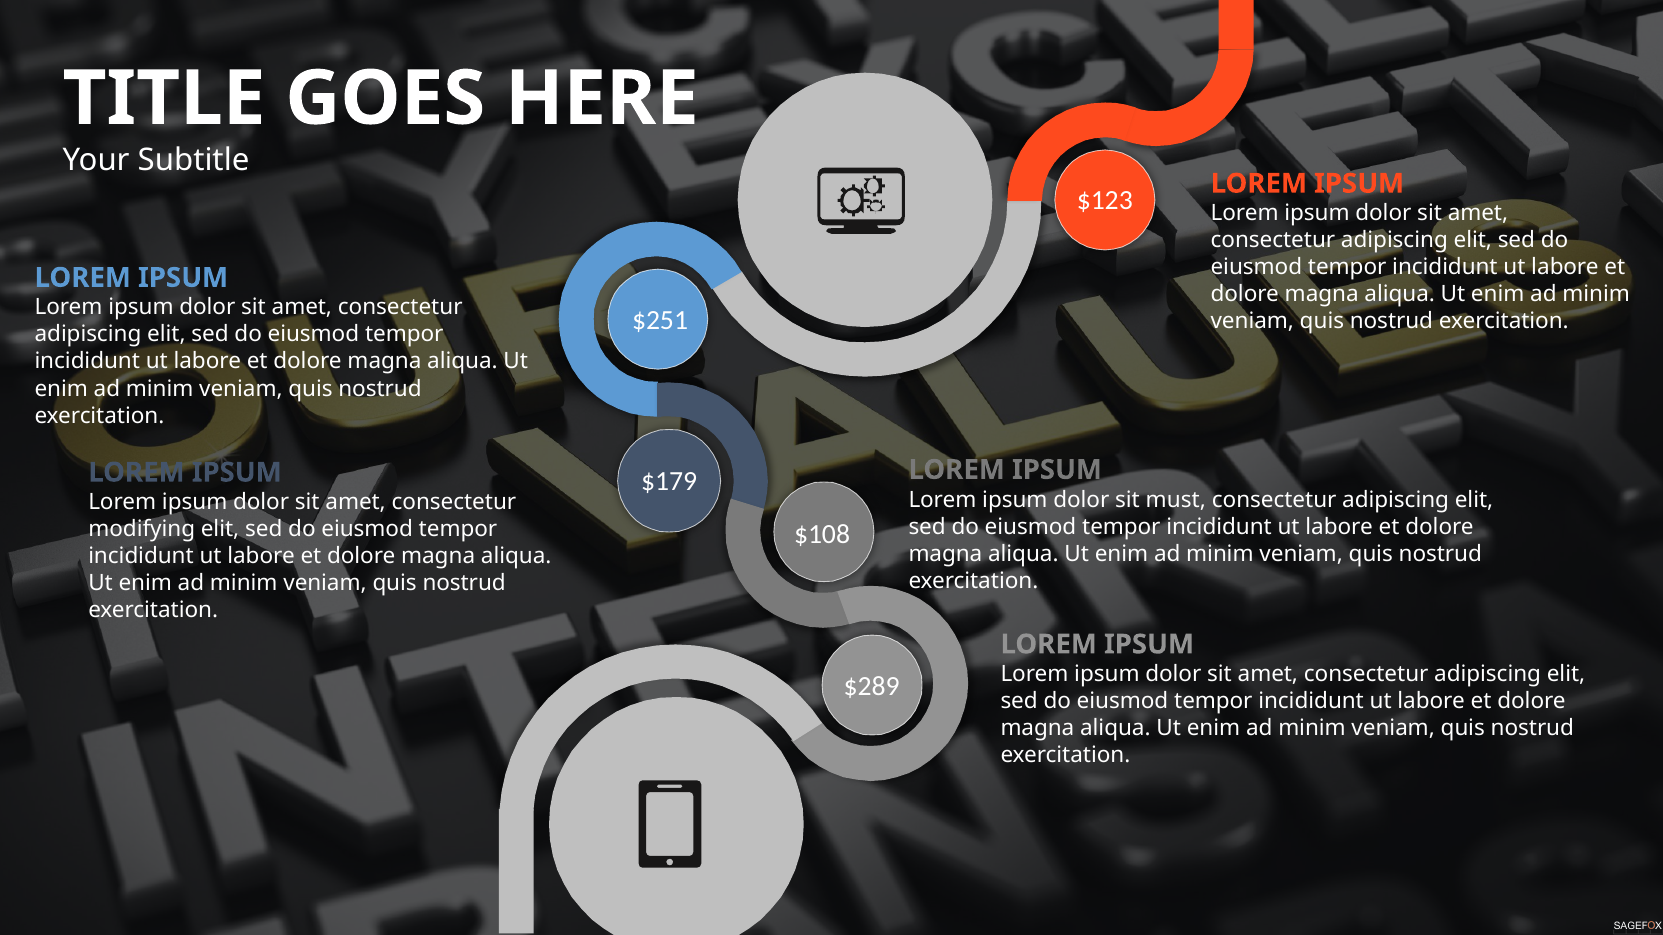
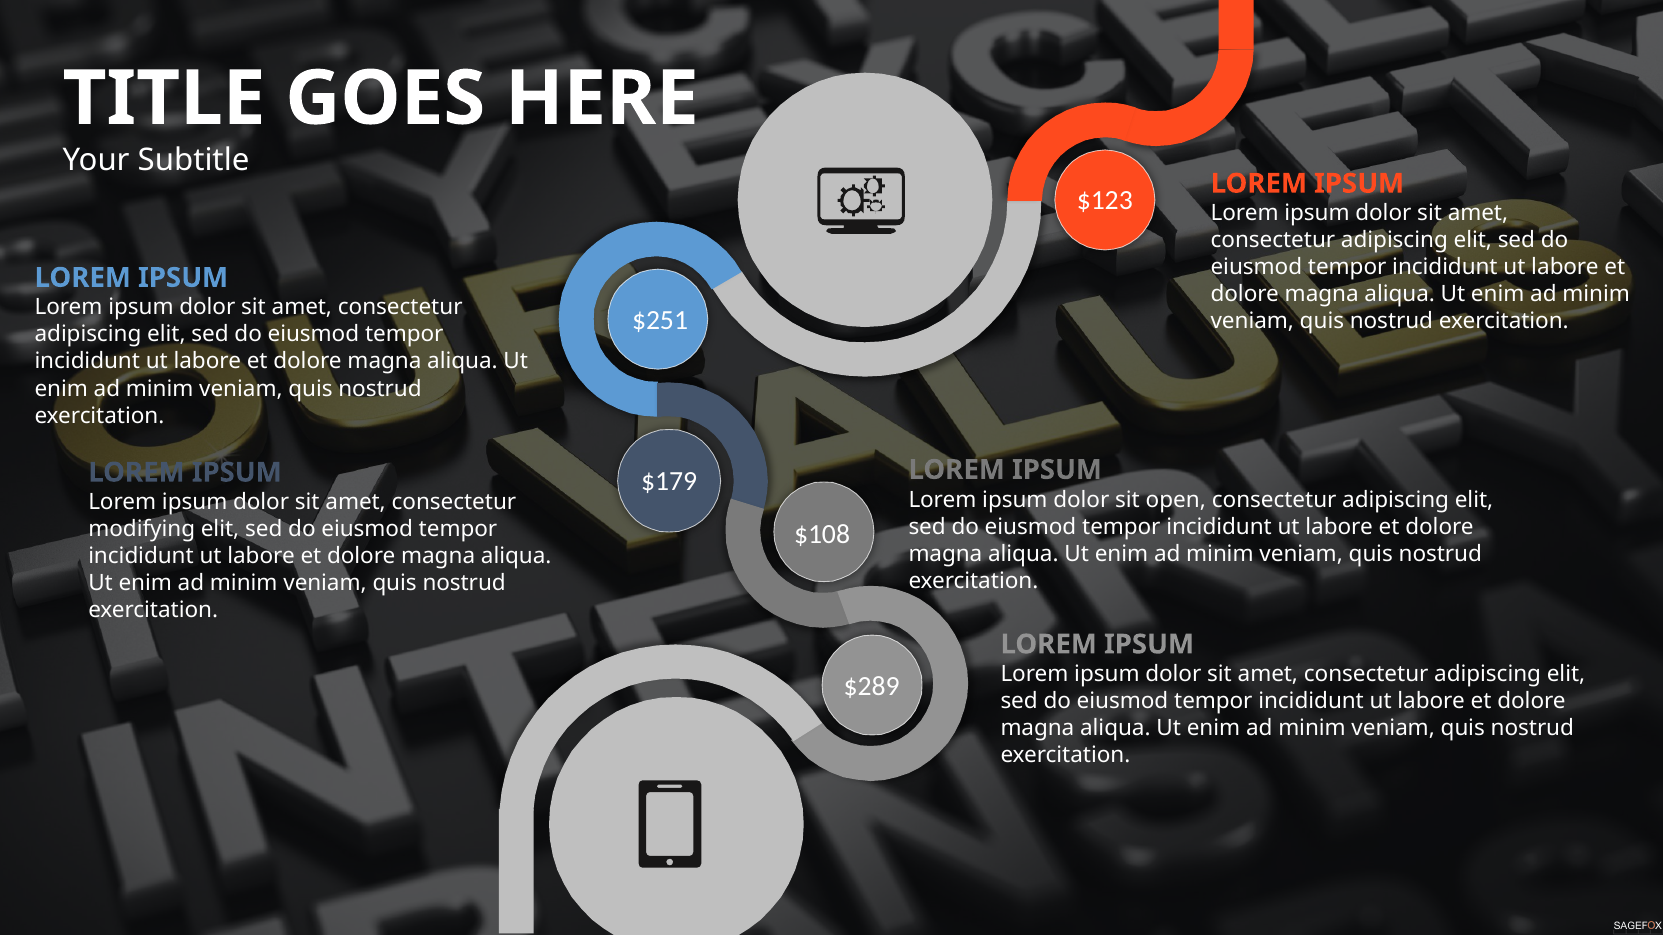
must: must -> open (1176, 500)
